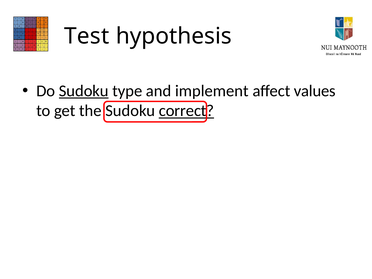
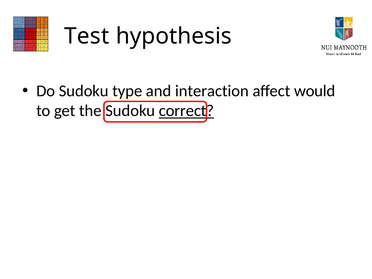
Sudoku underline: present -> none (84, 91)
implement: implement -> interaction (212, 91)
values: values -> would (315, 91)
